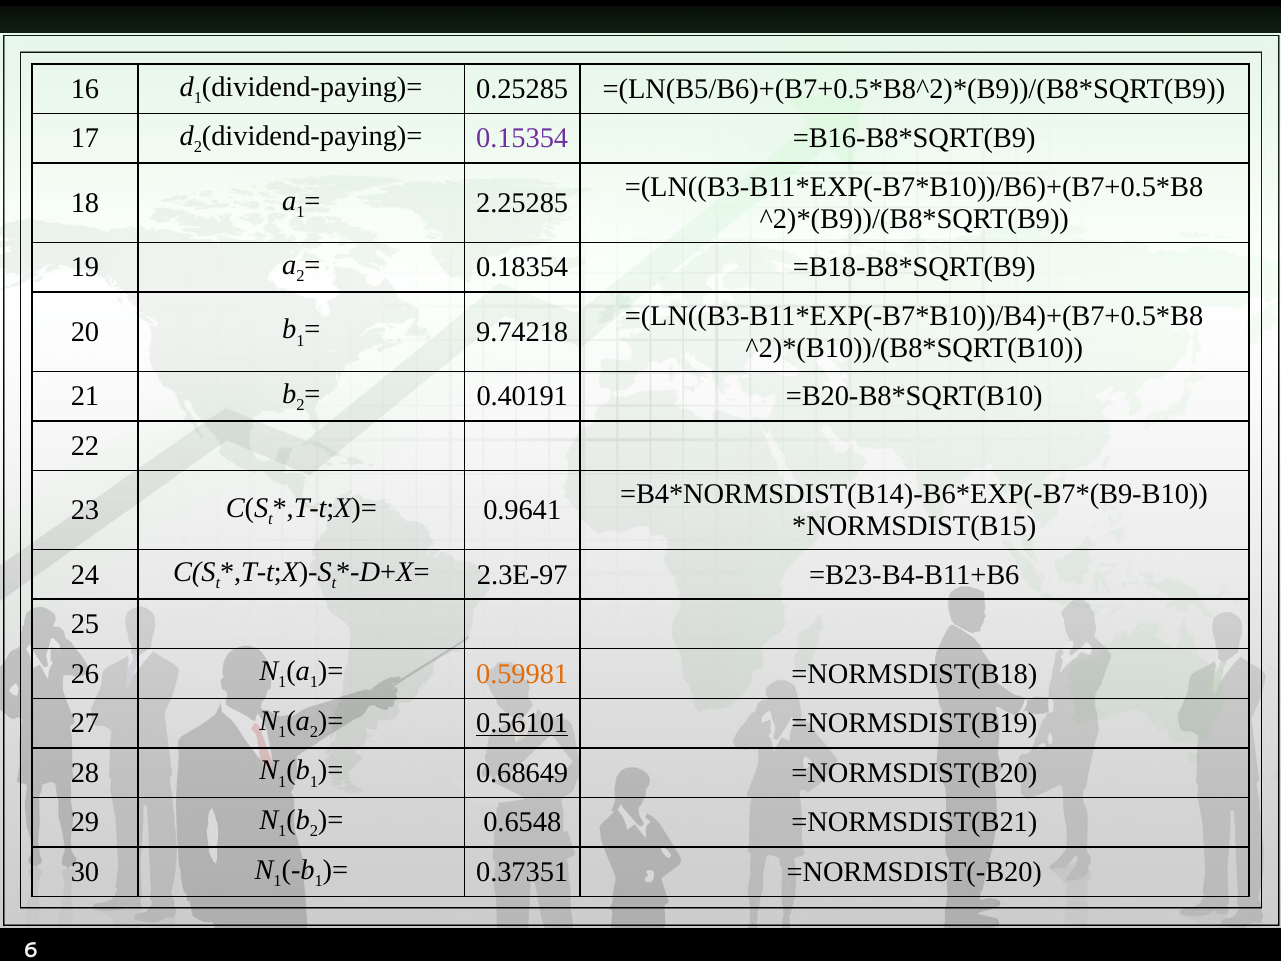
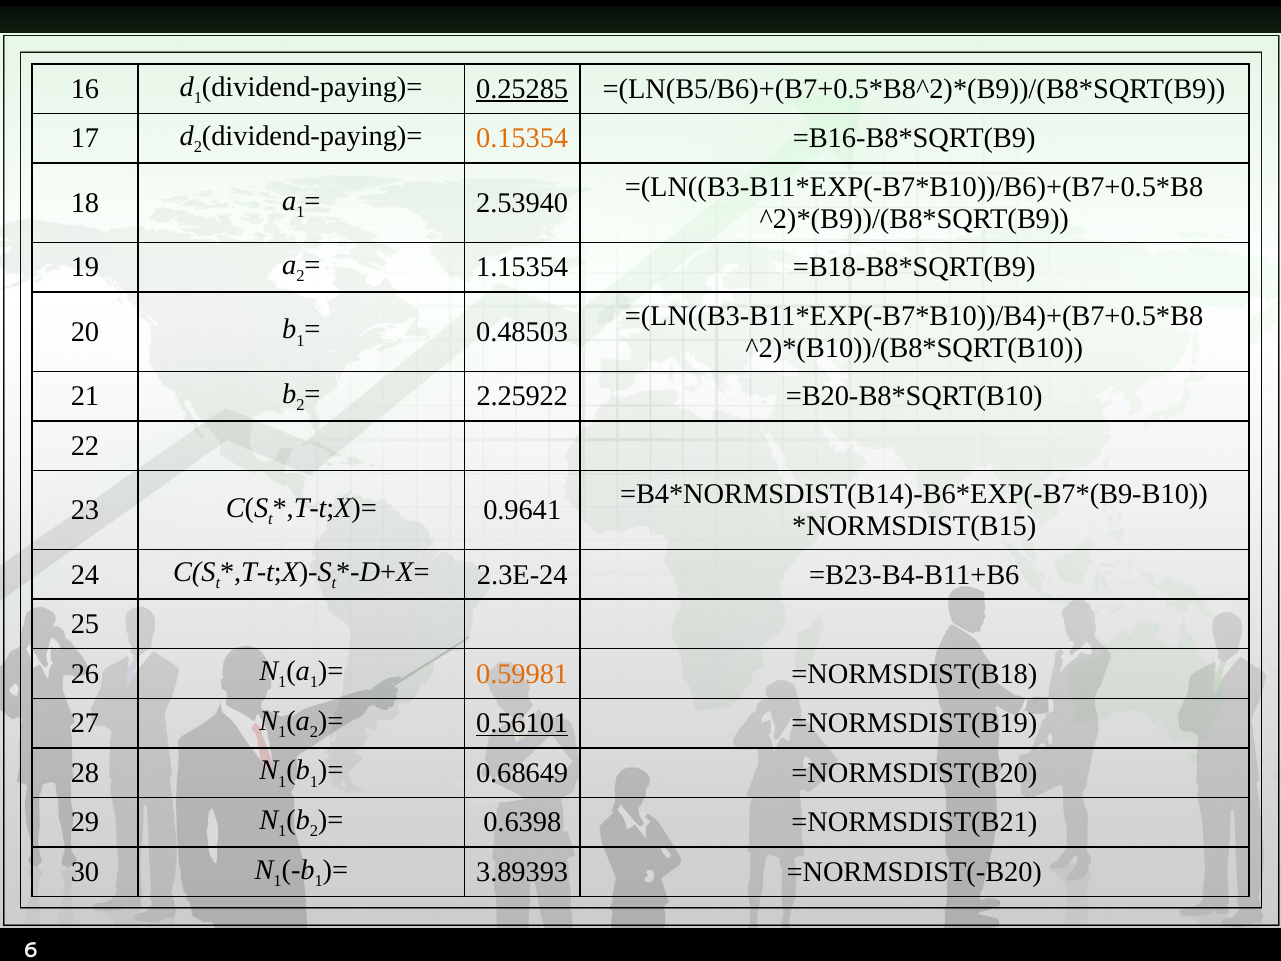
0.25285 underline: none -> present (522, 89)
0.15354 colour: purple -> orange (522, 139)
2.25285: 2.25285 -> 2.53940 (522, 203)
0.18354: 0.18354 -> 1.15354 (522, 267)
9.74218: 9.74218 -> 0.48503 (522, 332)
0.40191: 0.40191 -> 2.25922 (522, 396)
2.3E-97: 2.3E-97 -> 2.3E-24 (522, 574)
0.6548: 0.6548 -> 0.6398 (522, 822)
0.37351: 0.37351 -> 3.89393 (522, 872)
